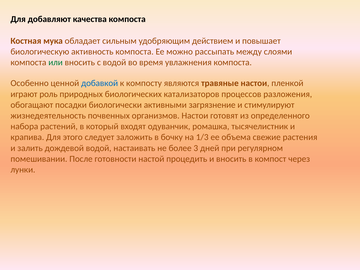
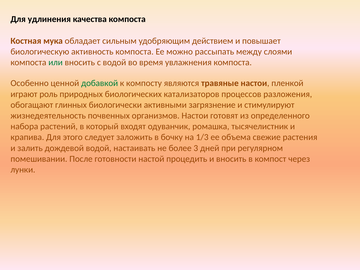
добавляют: добавляют -> удлинения (49, 19)
добавкой colour: blue -> green (100, 83)
посадки: посадки -> глинных (71, 105)
